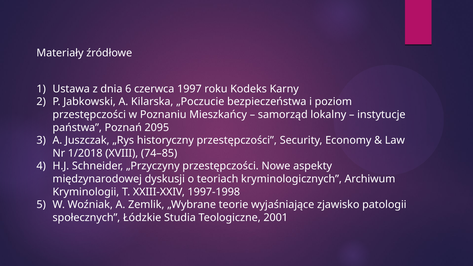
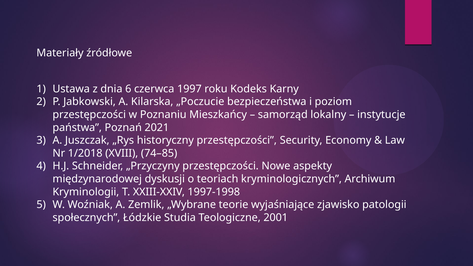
2095: 2095 -> 2021 (157, 128)
